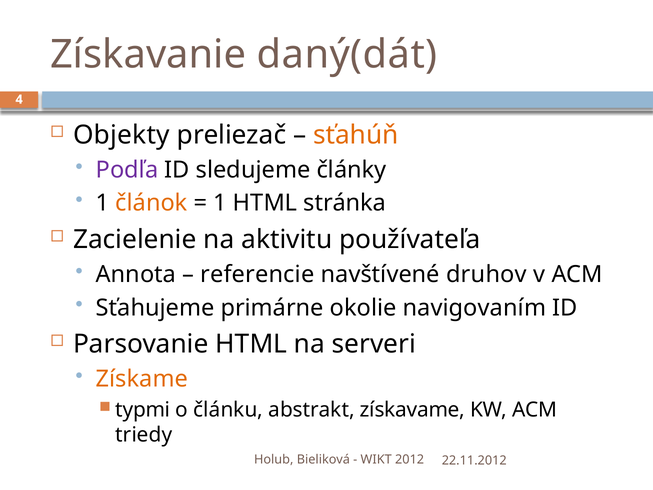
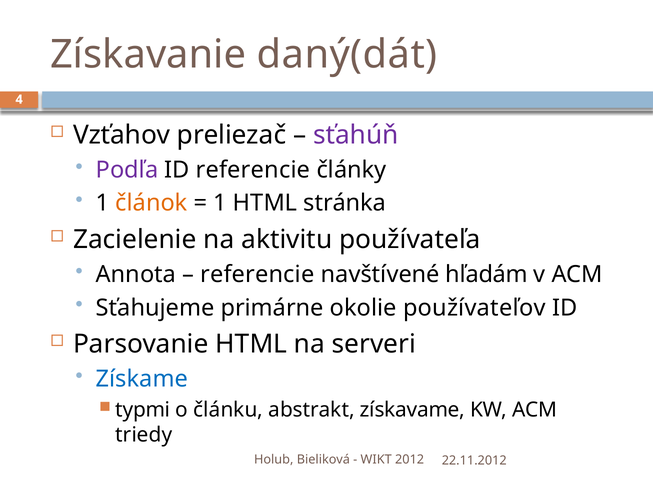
Objekty: Objekty -> Vzťahov (122, 135)
sťahúň colour: orange -> purple (356, 135)
ID sledujeme: sledujeme -> referencie (253, 170)
druhov: druhov -> hľadám (487, 274)
navigovaním: navigovaním -> používateľov (474, 308)
Získame colour: orange -> blue (142, 379)
